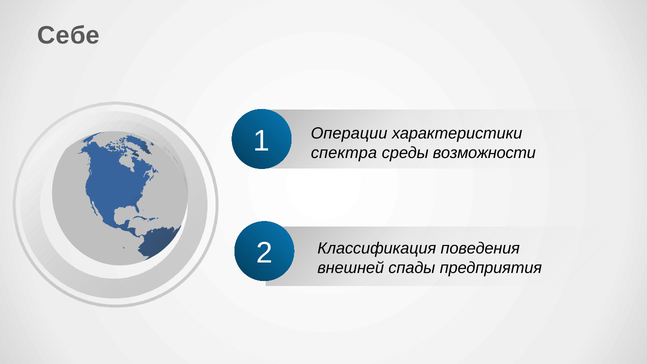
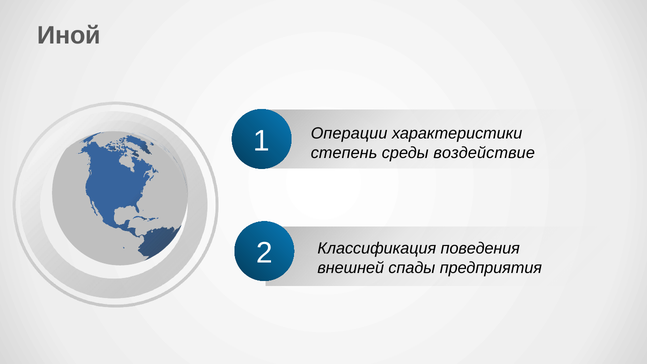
Себе: Себе -> Иной (69, 35)
спектра: спектра -> степень (344, 153)
возможности: возможности -> воздействие (484, 153)
